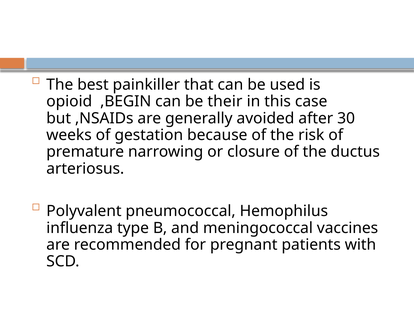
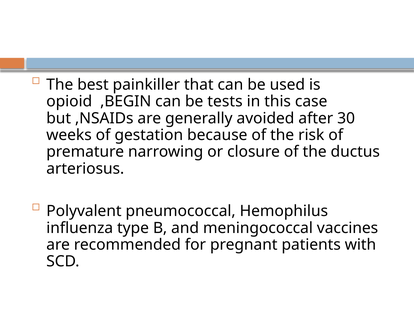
their: their -> tests (225, 102)
